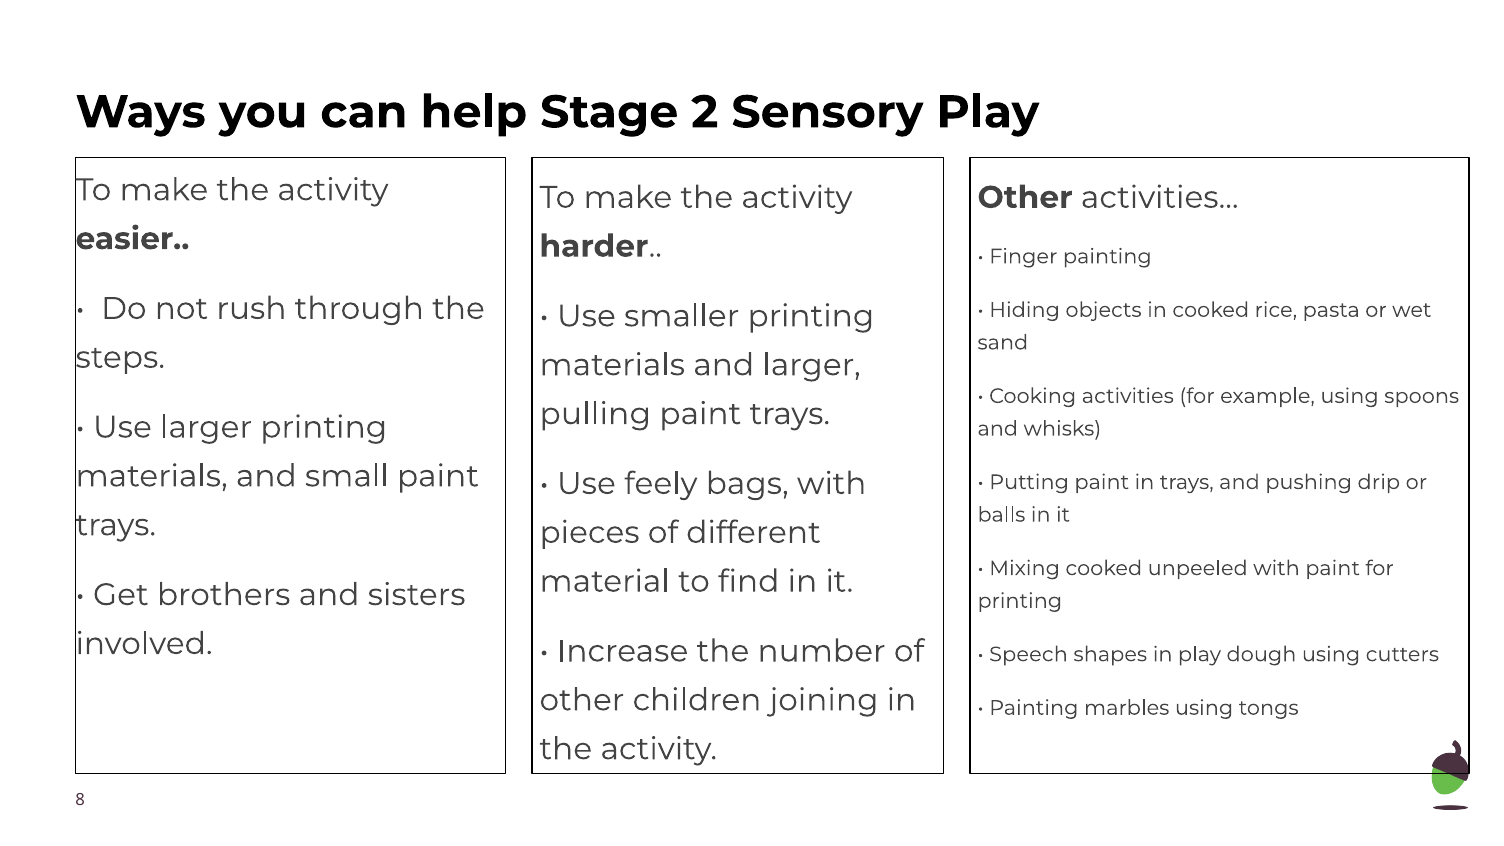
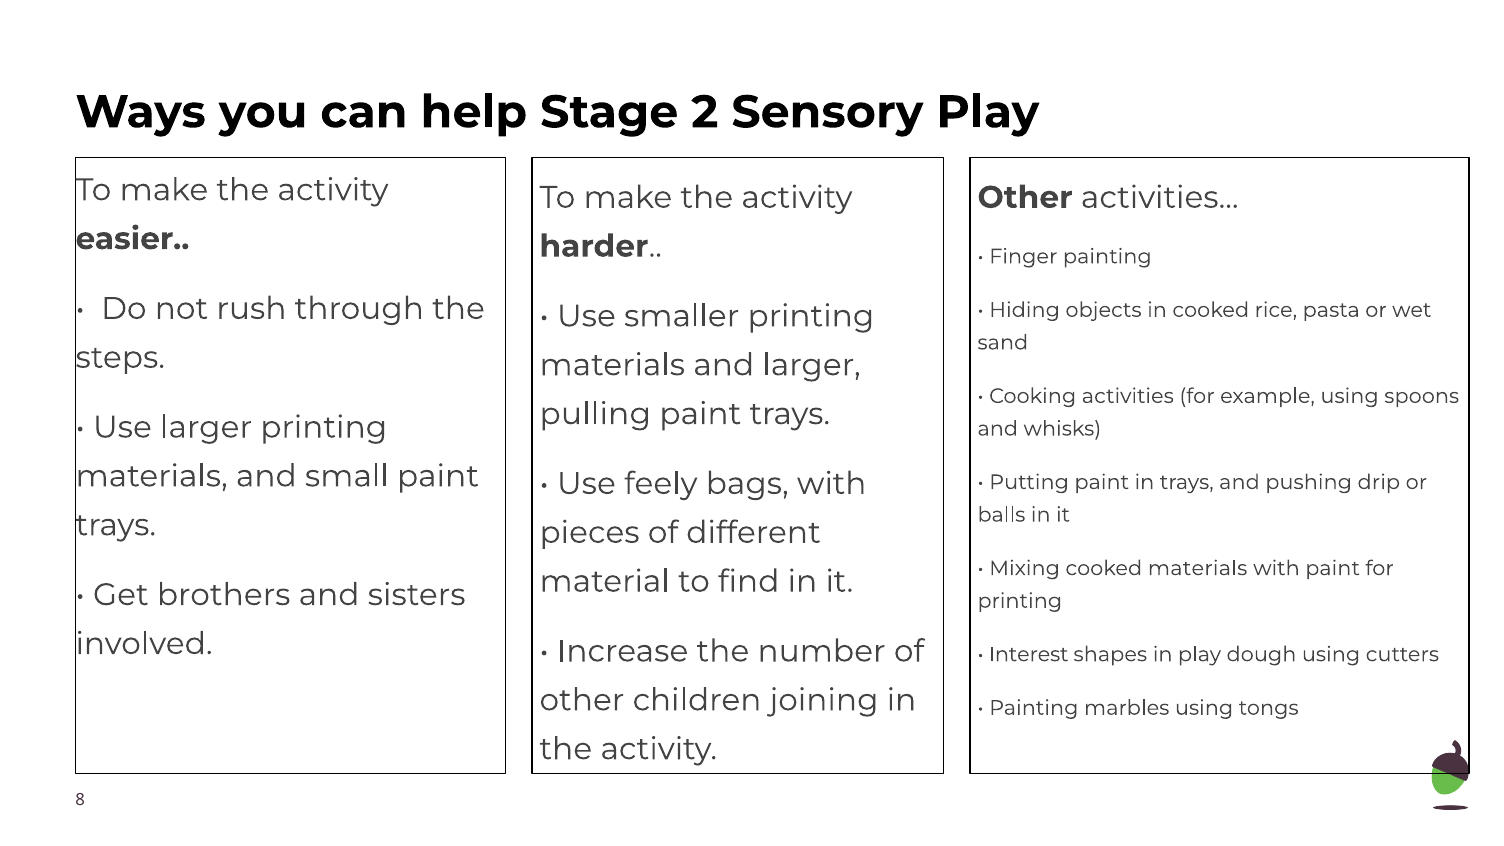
cooked unpeeled: unpeeled -> materials (1198, 568)
Speech: Speech -> Interest (1029, 654)
